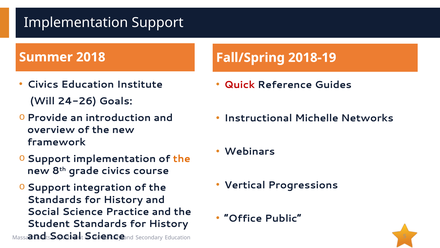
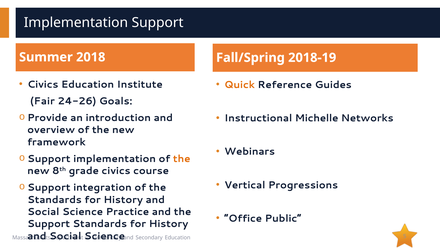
Quick colour: red -> orange (240, 85)
Will: Will -> Fair (42, 101)
Student: Student -> Support (49, 223)
